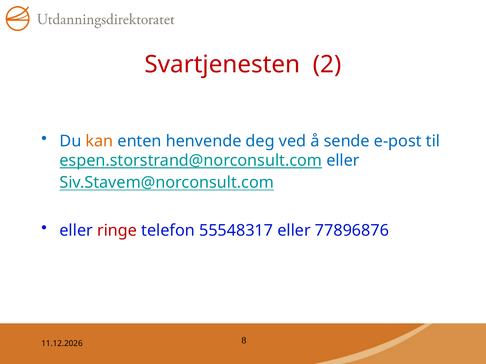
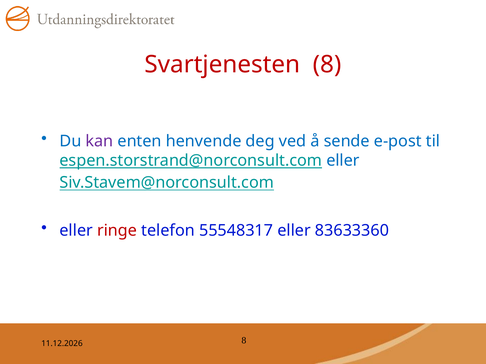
Svartjenesten 2: 2 -> 8 (327, 64)
kan colour: orange -> purple (99, 141)
77896876: 77896876 -> 83633360 (352, 231)
